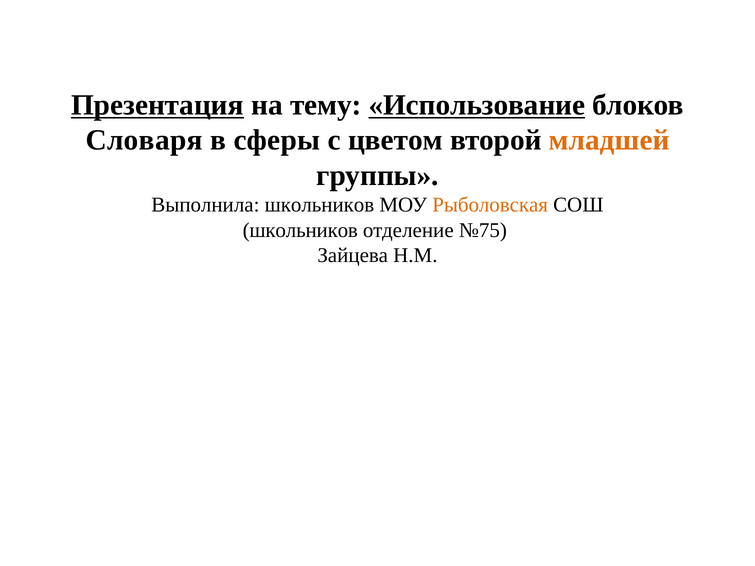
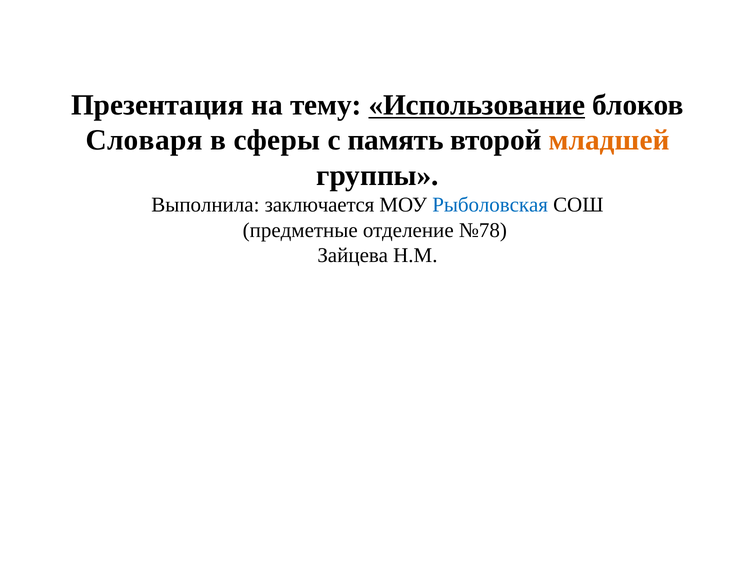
Презентация underline: present -> none (157, 105)
цветом: цветом -> память (396, 140)
Выполнила школьников: школьников -> заключается (319, 205)
Рыболовская colour: orange -> blue (490, 205)
школьников: школьников -> предметные (300, 230)
№75: №75 -> №78 (483, 230)
